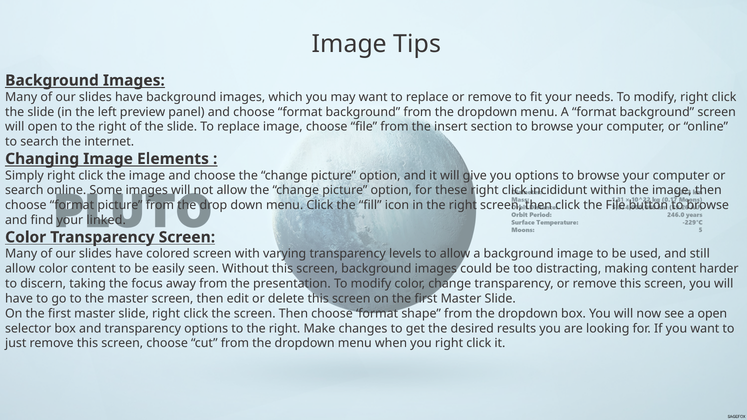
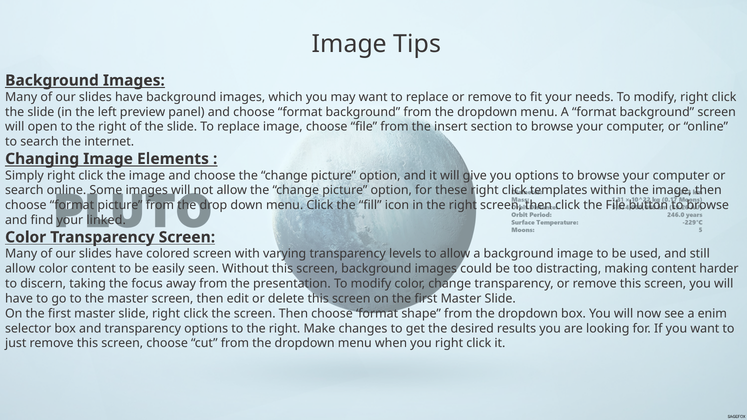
incididunt: incididunt -> templates (559, 190)
a open: open -> enim (712, 314)
